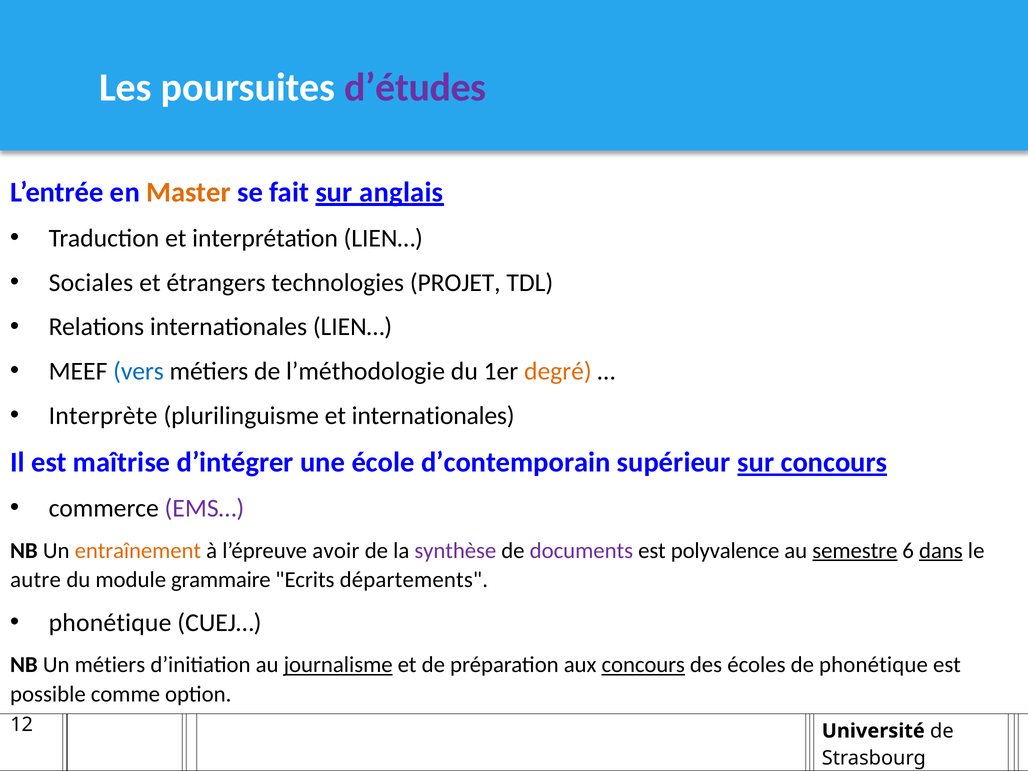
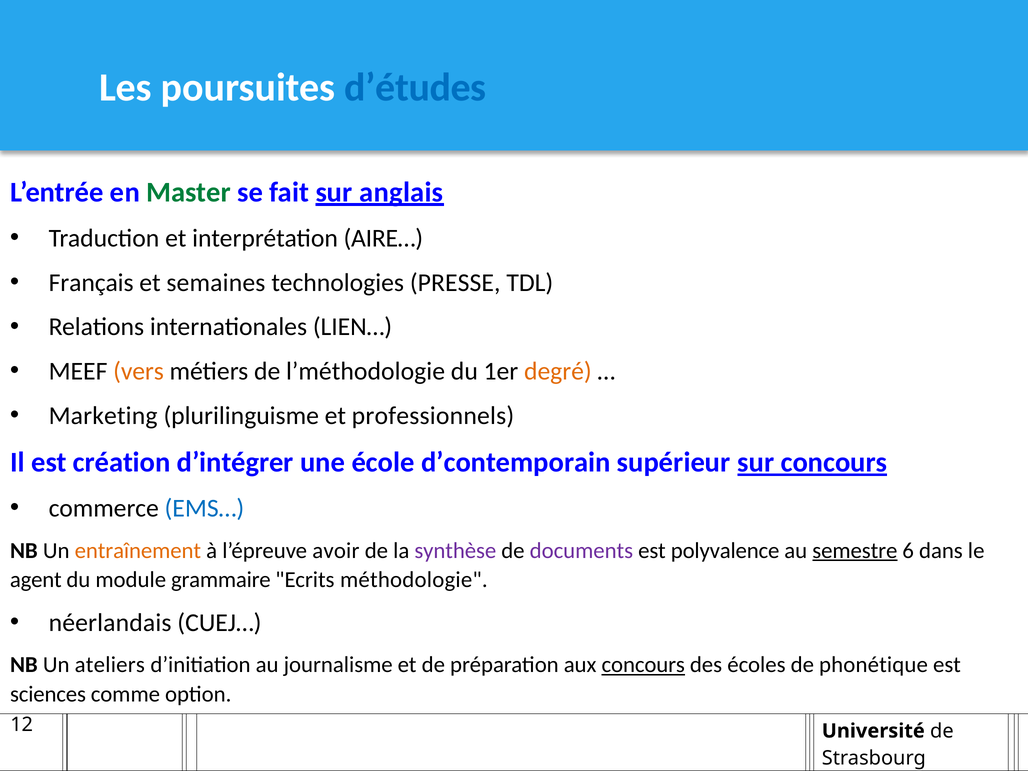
d’études colour: purple -> blue (415, 88)
Master colour: orange -> green (188, 192)
interprétation LIEN…: LIEN… -> AIRE… (383, 238)
Sociales: Sociales -> Français (91, 283)
étrangers: étrangers -> semaines (216, 283)
PROJET: PROJET -> PRESSE (455, 283)
vers colour: blue -> orange (139, 371)
Interprète: Interprète -> Marketing (103, 416)
et internationales: internationales -> professionnels (433, 416)
maîtrise: maîtrise -> création (122, 462)
EMS… colour: purple -> blue (204, 508)
dans underline: present -> none (941, 551)
autre: autre -> agent (36, 580)
départements: départements -> méthodologie (414, 580)
phonétique: phonétique -> néerlandais (110, 623)
Un métiers: métiers -> ateliers (110, 665)
journalisme underline: present -> none (338, 665)
possible: possible -> sciences (48, 694)
